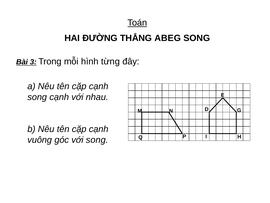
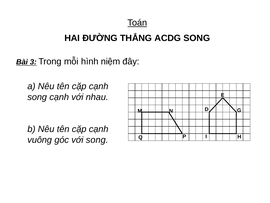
ABEG: ABEG -> ACDG (168, 38)
từng: từng -> niệm (111, 61)
